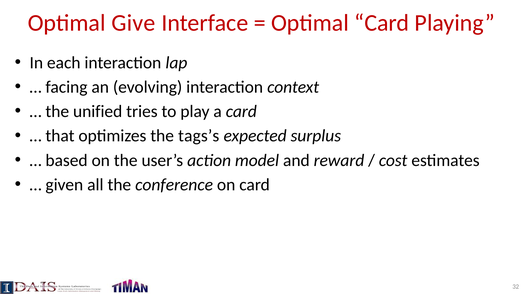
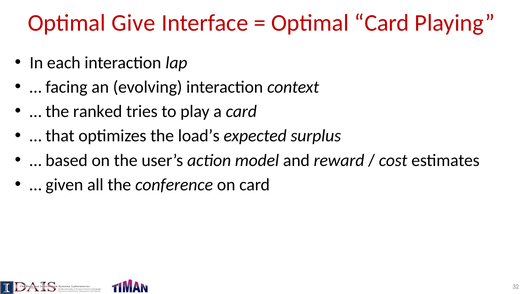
unified: unified -> ranked (98, 112)
tags’s: tags’s -> load’s (199, 136)
